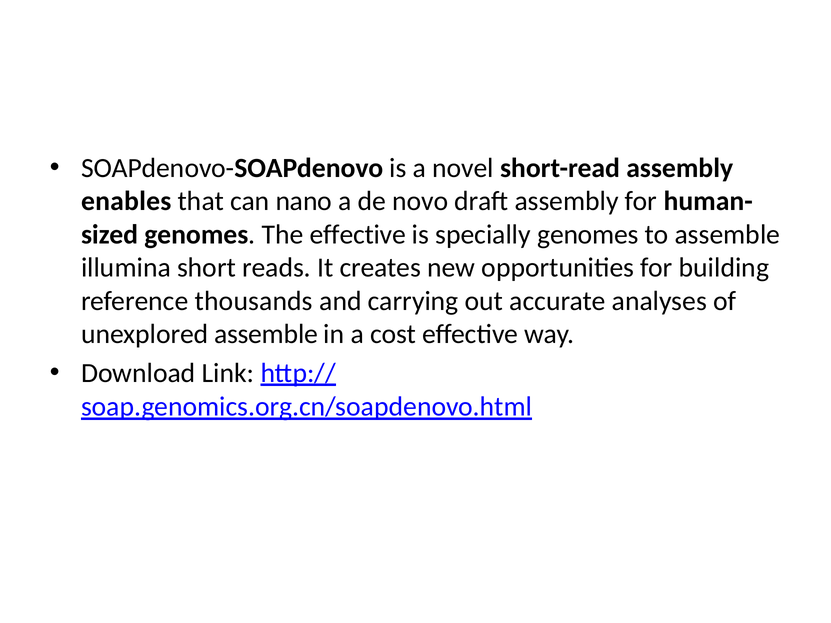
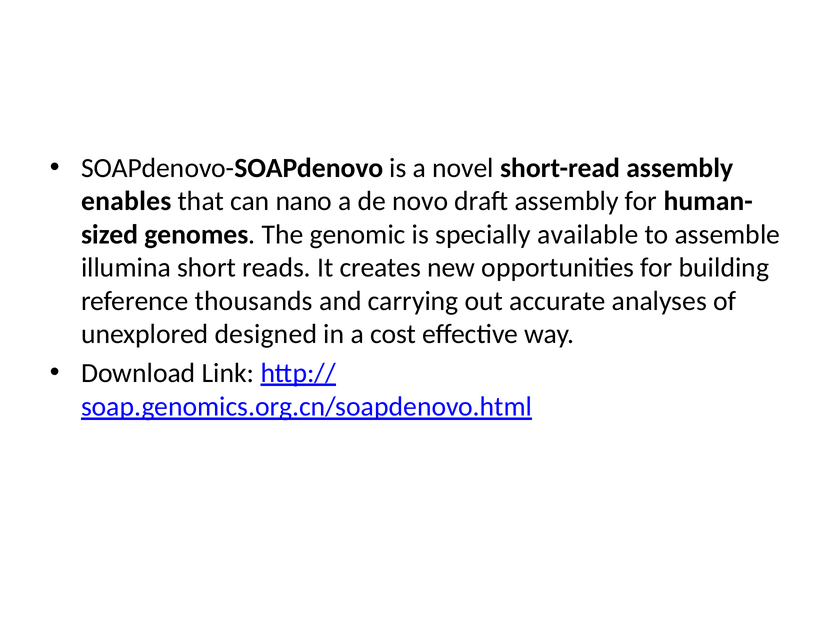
The effective: effective -> genomic (358, 235)
specially genomes: genomes -> available (588, 235)
unexplored assemble: assemble -> designed (266, 334)
